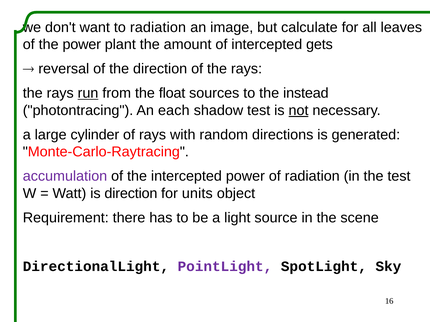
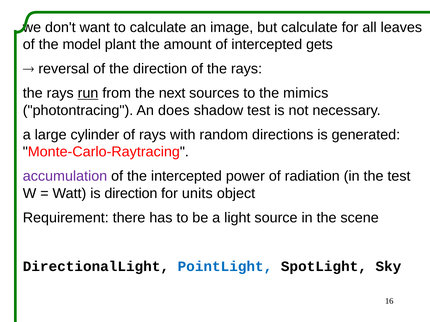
to radiation: radiation -> calculate (158, 27)
the power: power -> model (82, 45)
float: float -> next (172, 93)
instead: instead -> mimics (306, 93)
each: each -> does (174, 111)
not underline: present -> none (299, 111)
PointLight colour: purple -> blue (225, 267)
